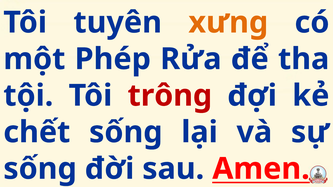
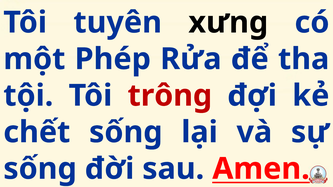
xưng colour: orange -> black (228, 23)
